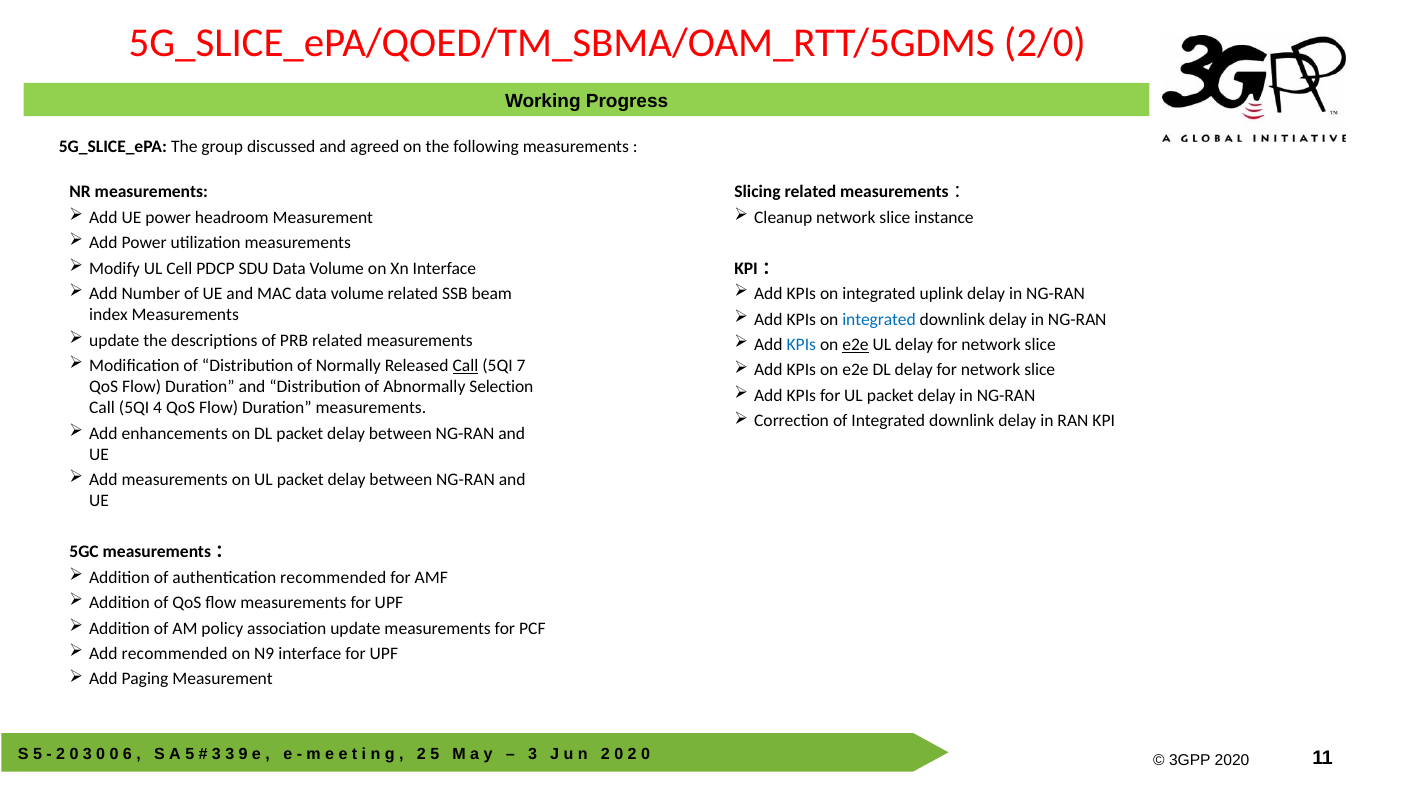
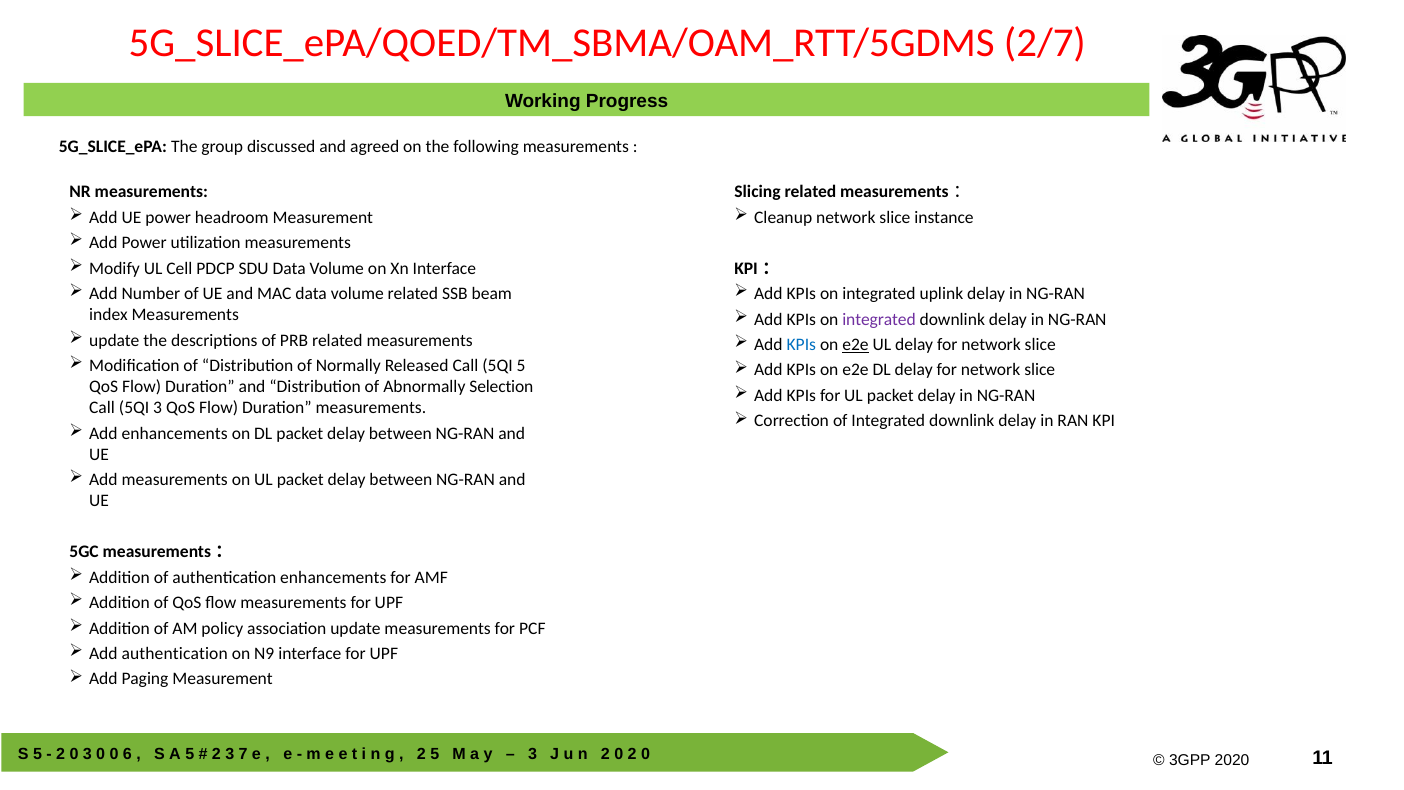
2/0: 2/0 -> 2/7 (1045, 43)
integrated colour: blue -> purple (879, 319)
Call underline: present -> none (465, 366)
5QI 7: 7 -> 5 (521, 366)
5QI 4: 4 -> 3 (158, 408)
authentication recommended: recommended -> enhancements (333, 577)
Add recommended: recommended -> authentication (175, 654)
3: 3 -> 2 (216, 754)
9: 9 -> 7 (243, 754)
